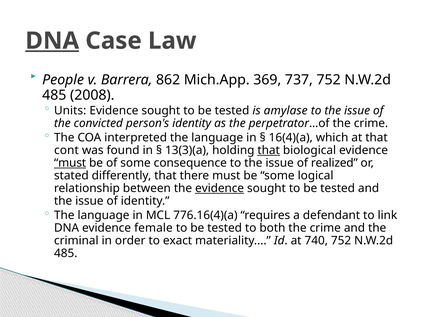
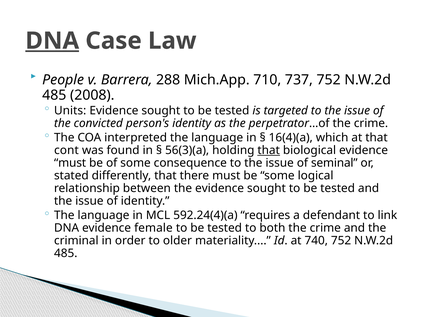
862: 862 -> 288 (168, 80)
369: 369 -> 710 (267, 80)
amylase: amylase -> targeted (286, 111)
13(3)(a: 13(3)(a -> 56(3)(a (187, 150)
must underline: present -> none (70, 163)
realized: realized -> seminal (334, 163)
evidence underline: present -> none (220, 188)
776.16(4)(a: 776.16(4)(a -> 592.24(4)(a (205, 216)
exact: exact -> older (178, 241)
